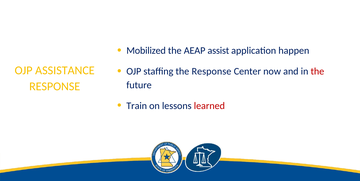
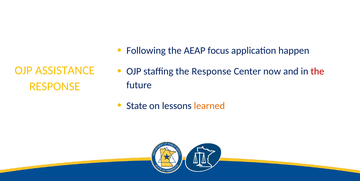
Mobilized: Mobilized -> Following (146, 51)
assist: assist -> focus (218, 51)
Train: Train -> State (137, 106)
learned colour: red -> orange (209, 106)
